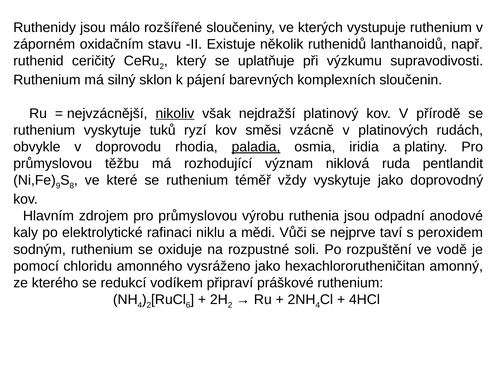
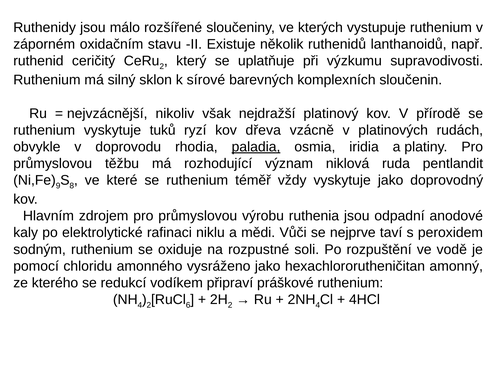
pájení: pájení -> sírové (206, 80)
nikoliv underline: present -> none (175, 113)
směsi: směsi -> dřeva (263, 130)
